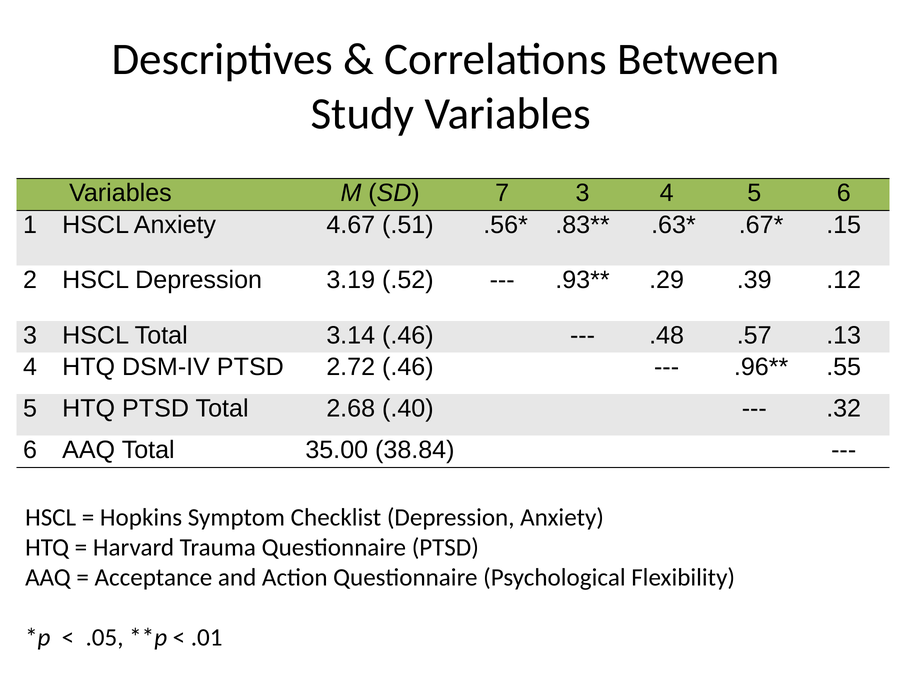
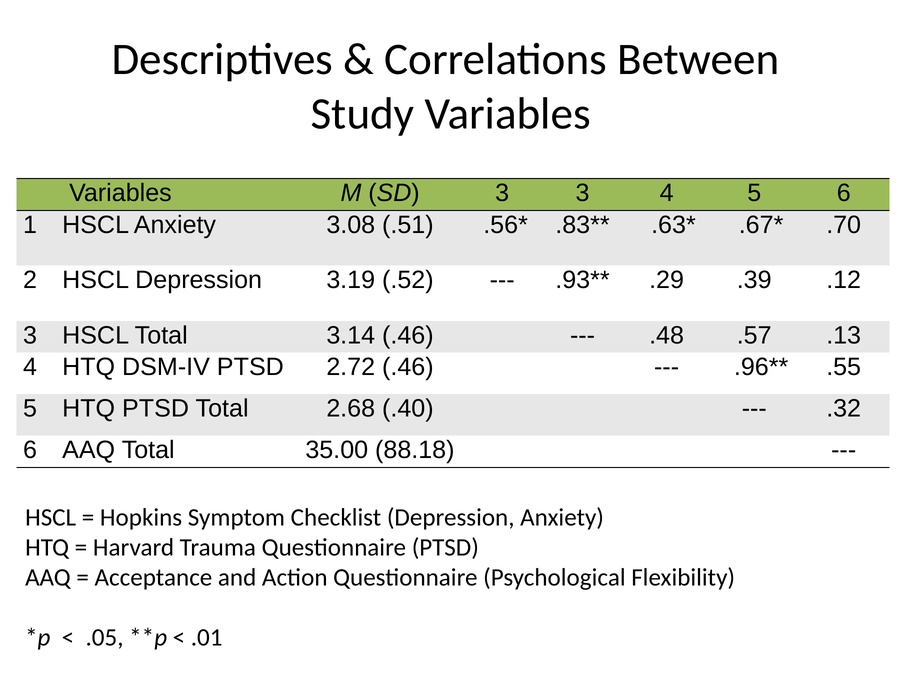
SD 7: 7 -> 3 (502, 193)
4.67: 4.67 -> 3.08 (351, 225)
.15: .15 -> .70 (844, 225)
38.84: 38.84 -> 88.18 (415, 449)
